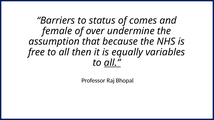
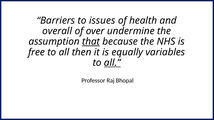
status: status -> issues (102, 21)
comes: comes -> health (143, 21)
female: female -> overall (57, 31)
that underline: none -> present (91, 42)
